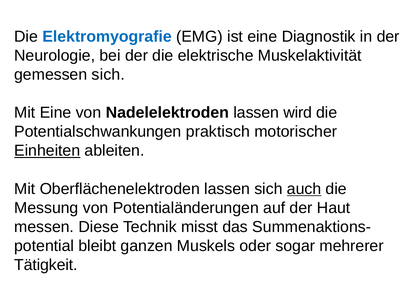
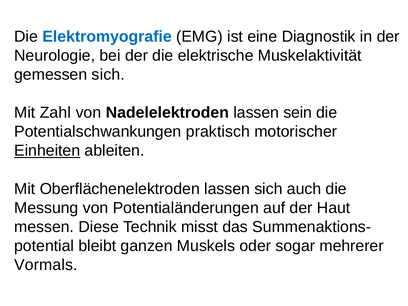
Mit Eine: Eine -> Zahl (55, 113)
wird: wird -> sein (298, 113)
auch underline: present -> none (304, 189)
Tätigkeit: Tätigkeit -> Vormals (46, 265)
